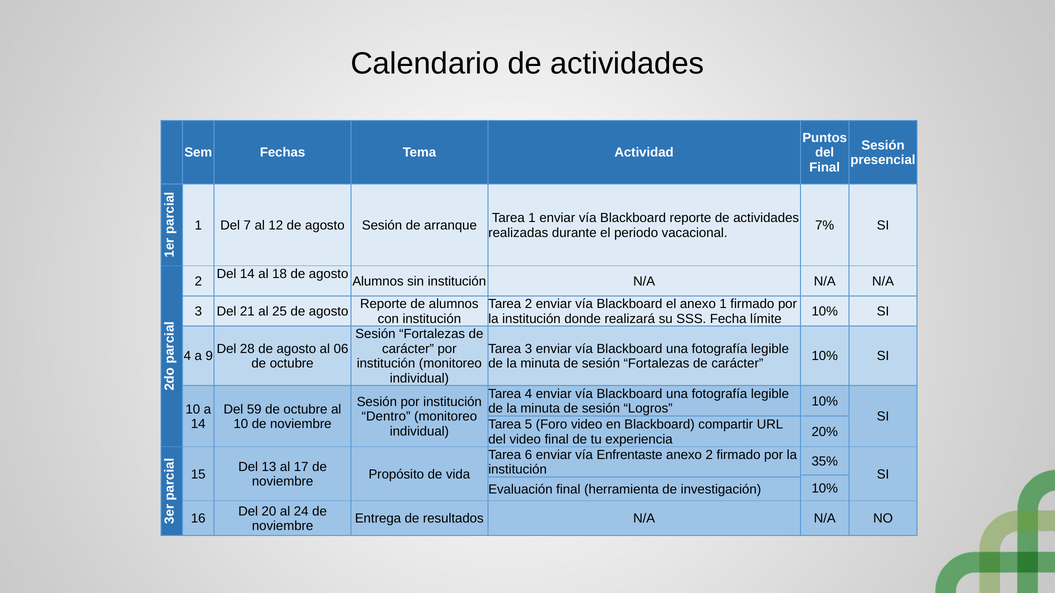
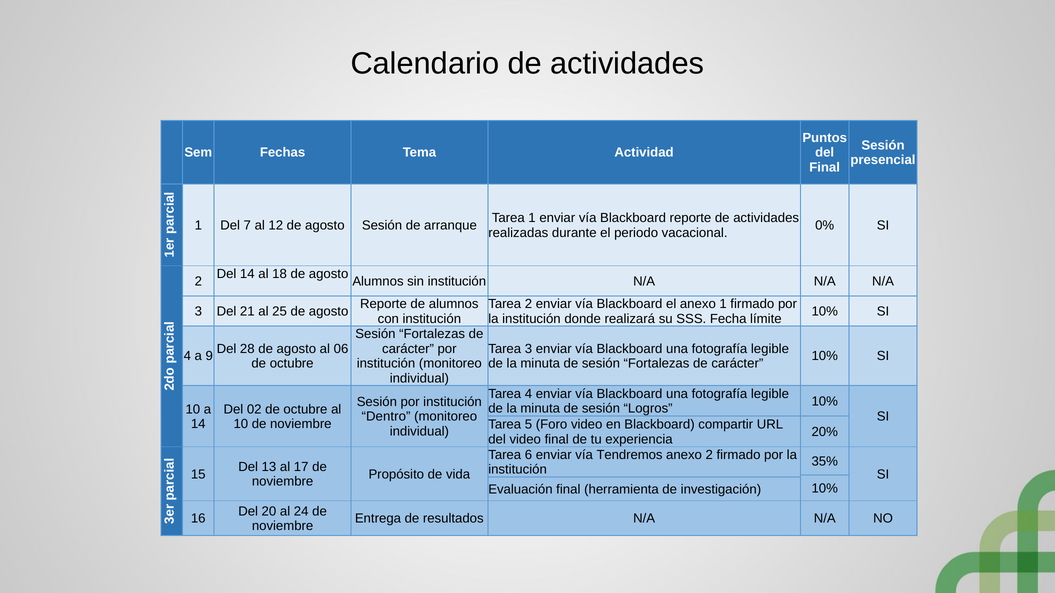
7%: 7% -> 0% (825, 225)
59: 59 -> 02 (254, 409)
Enfrentaste: Enfrentaste -> Tendremos (630, 455)
